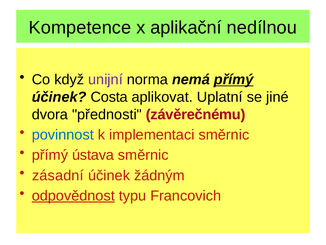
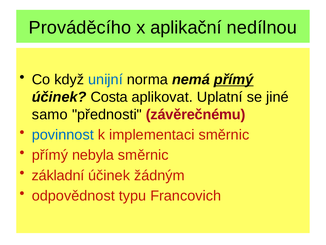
Kompetence: Kompetence -> Prováděcího (80, 27)
unijní colour: purple -> blue (105, 79)
dvora: dvora -> samo (50, 114)
ústava: ústava -> nebyla (93, 155)
zásadní: zásadní -> základní (58, 175)
odpovědnost underline: present -> none (73, 195)
